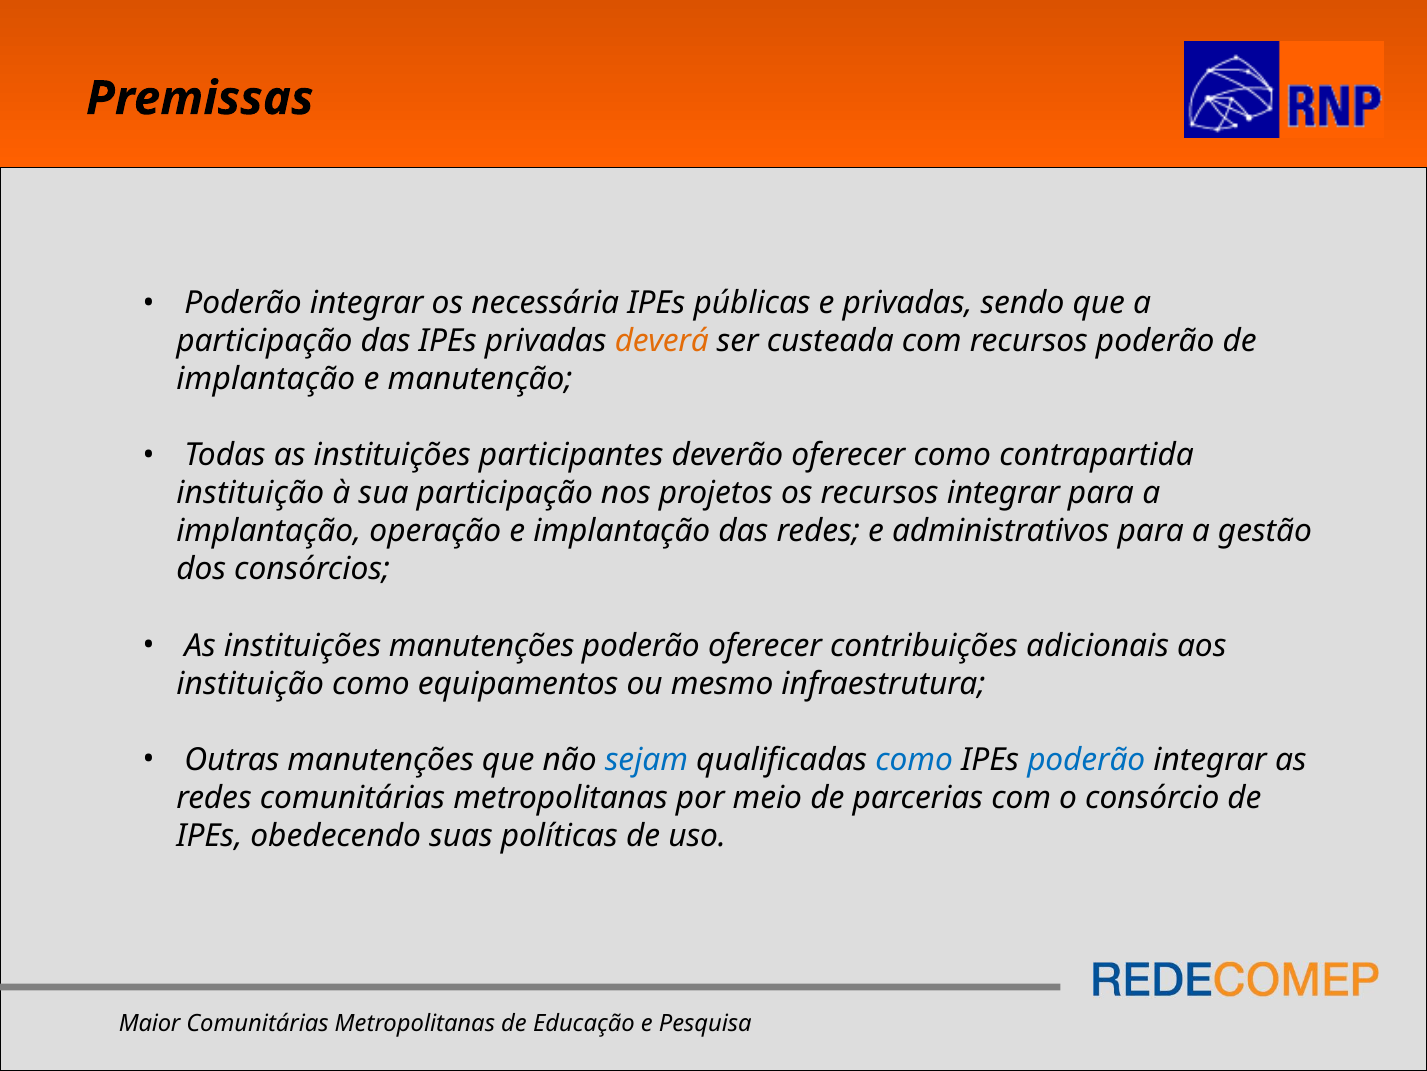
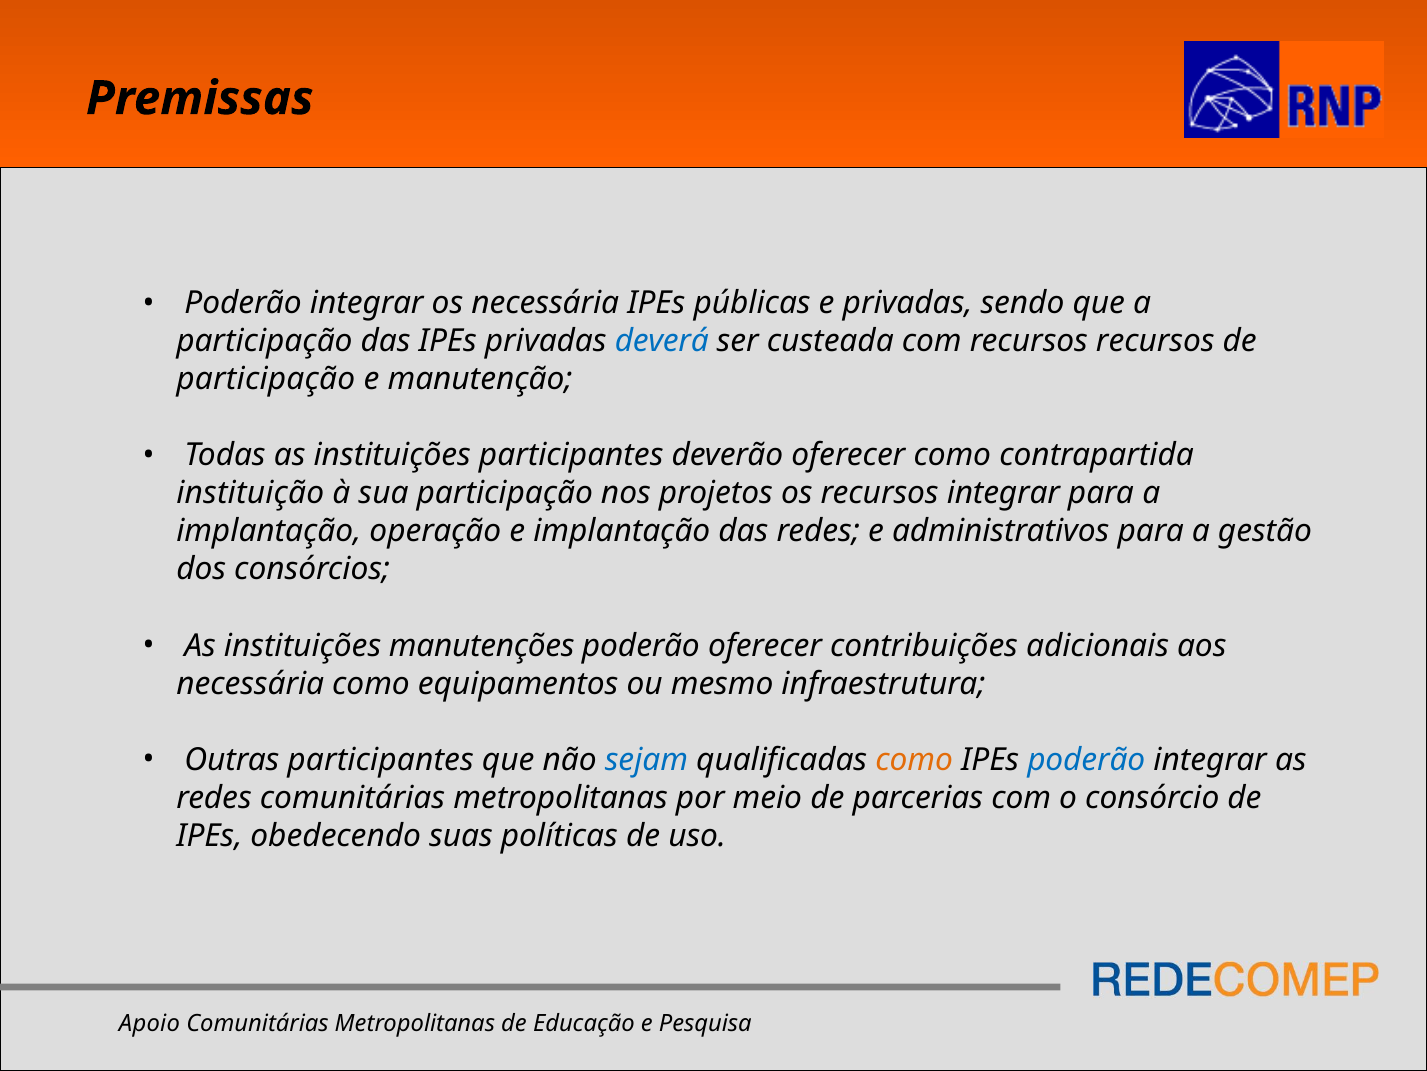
deverá colour: orange -> blue (662, 341)
recursos poderão: poderão -> recursos (1155, 341)
implantação: implantação -> participação (266, 379)
instituição: instituição -> necessária (250, 683)
Outras manutenções: manutenções -> participantes (381, 759)
como colour: blue -> orange (914, 759)
Maior: Maior -> Apoio (149, 1023)
